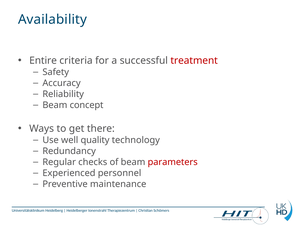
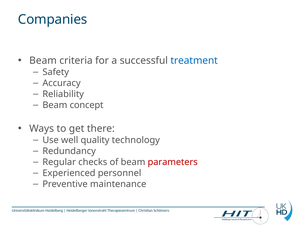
Availability: Availability -> Companies (53, 19)
Entire: Entire -> Beam (43, 61)
treatment colour: red -> blue (194, 61)
